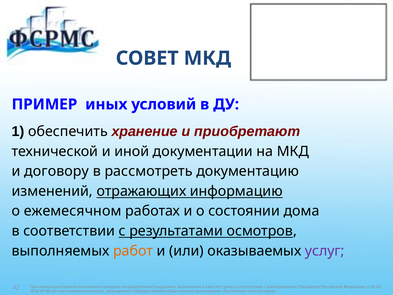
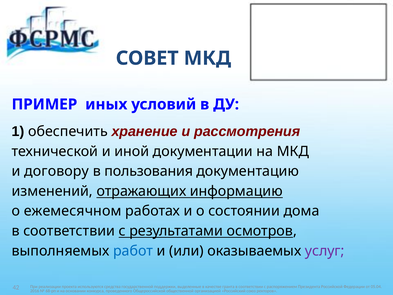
приобретают: приобретают -> рассмотрения (247, 131)
рассмотреть: рассмотреть -> пользования (149, 171)
работ colour: orange -> blue (133, 251)
